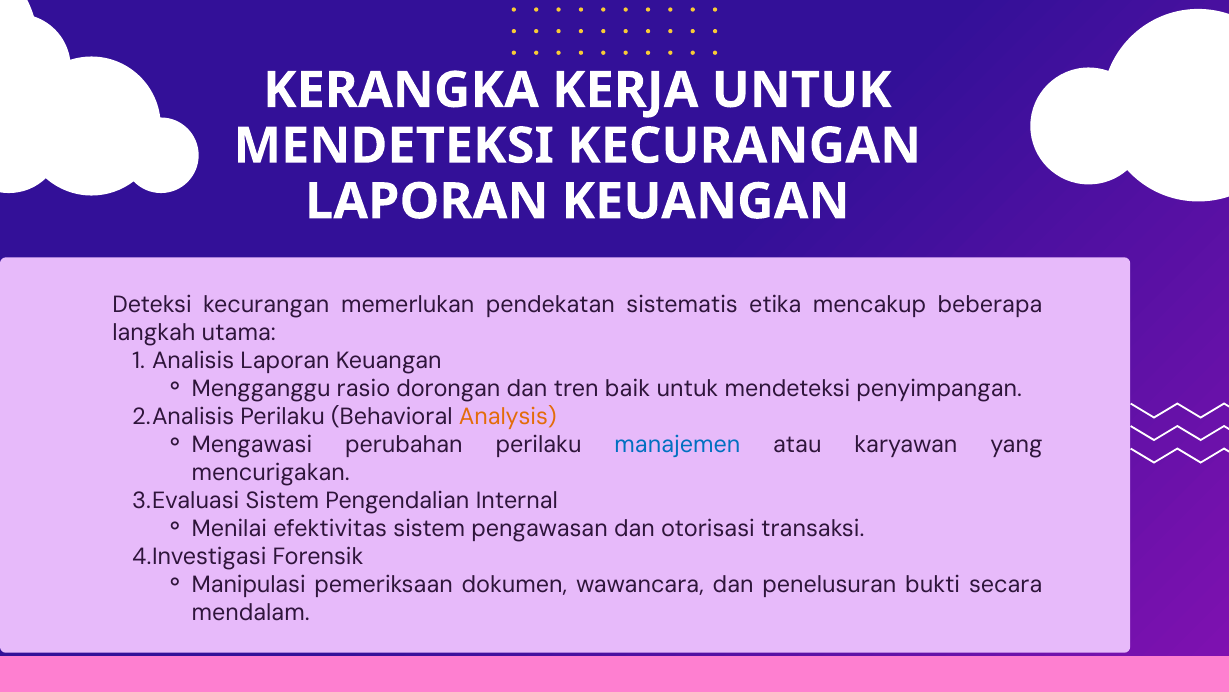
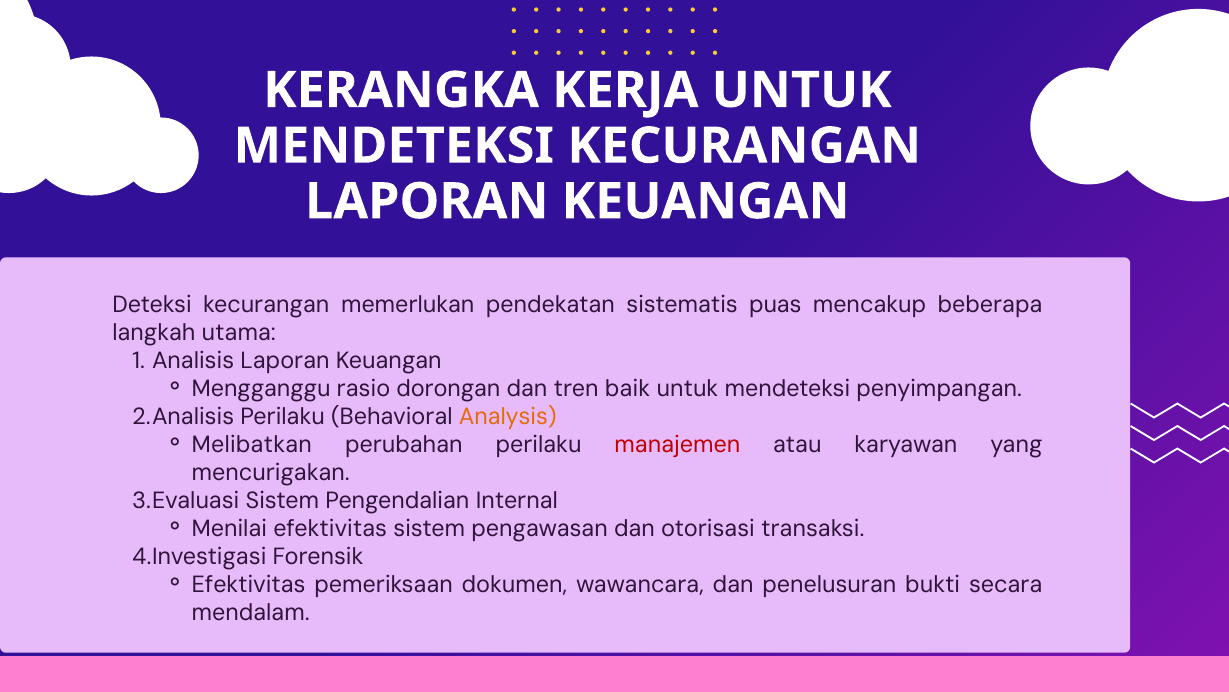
etika: etika -> puas (775, 304)
Mengawasi: Mengawasi -> Melibatkan (252, 444)
manajemen colour: blue -> red (677, 444)
Manipulasi: Manipulasi -> Efektivitas (249, 584)
